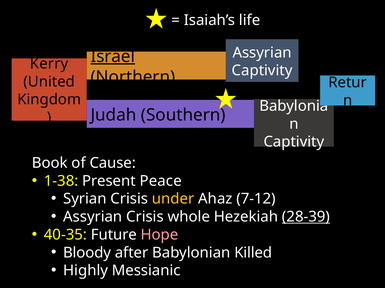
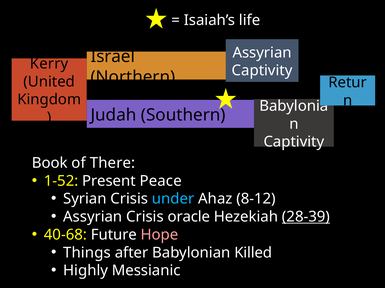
Israel underline: present -> none (113, 57)
Cause: Cause -> There (113, 163)
1-38: 1-38 -> 1-52 (61, 181)
under colour: yellow -> light blue (173, 199)
7-12: 7-12 -> 8-12 (256, 199)
whole: whole -> oracle (189, 217)
40-35: 40-35 -> 40-68 (65, 235)
Bloody: Bloody -> Things (87, 253)
